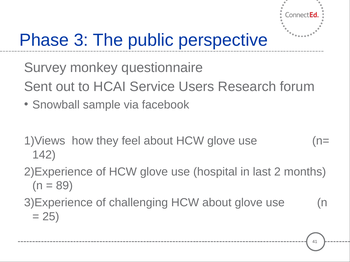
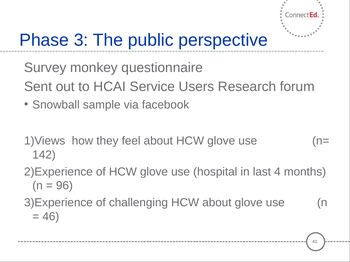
2: 2 -> 4 (277, 172)
89: 89 -> 96 (64, 186)
25: 25 -> 46 (51, 217)
